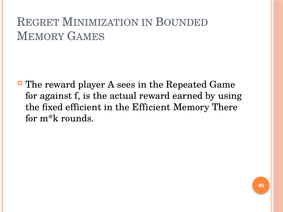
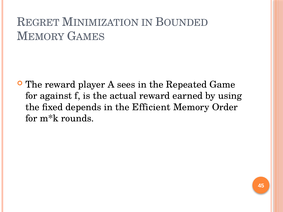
fixed efficient: efficient -> depends (83, 107)
There: There -> Order (225, 107)
